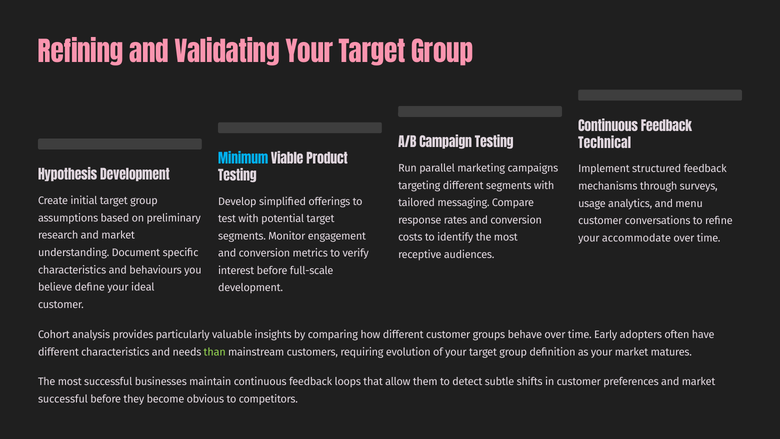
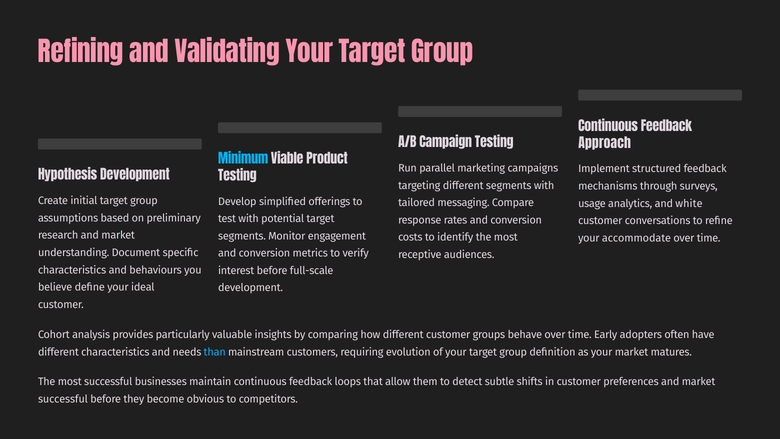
Technical: Technical -> Approach (605, 143)
menu: menu -> white (689, 203)
than colour: light green -> light blue (215, 352)
